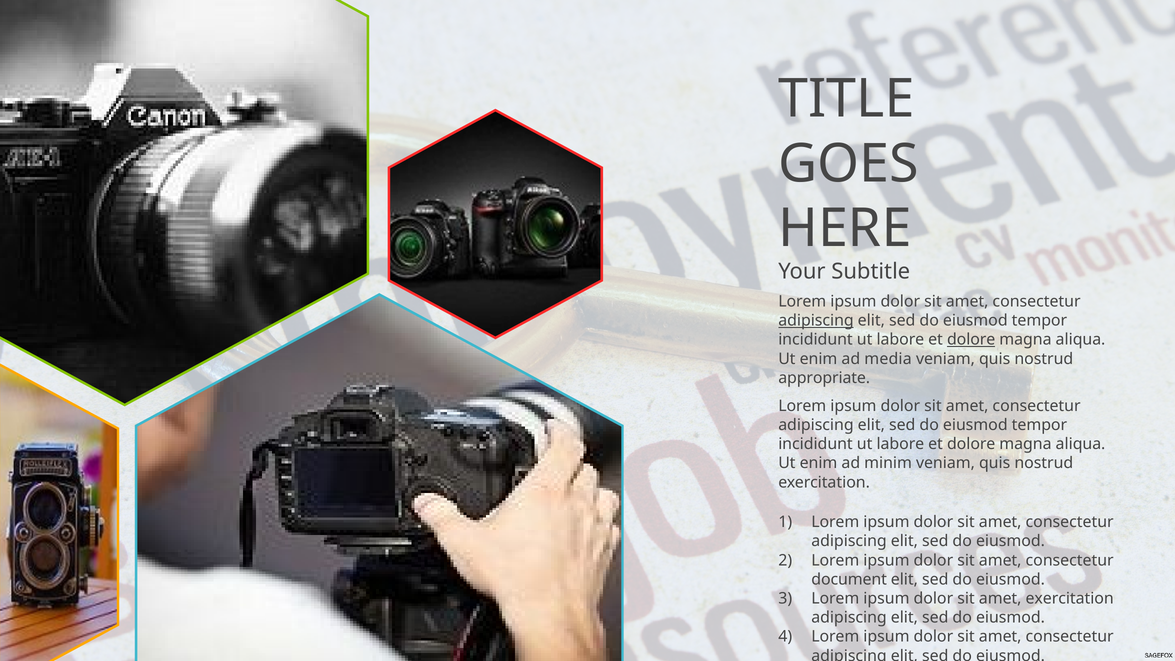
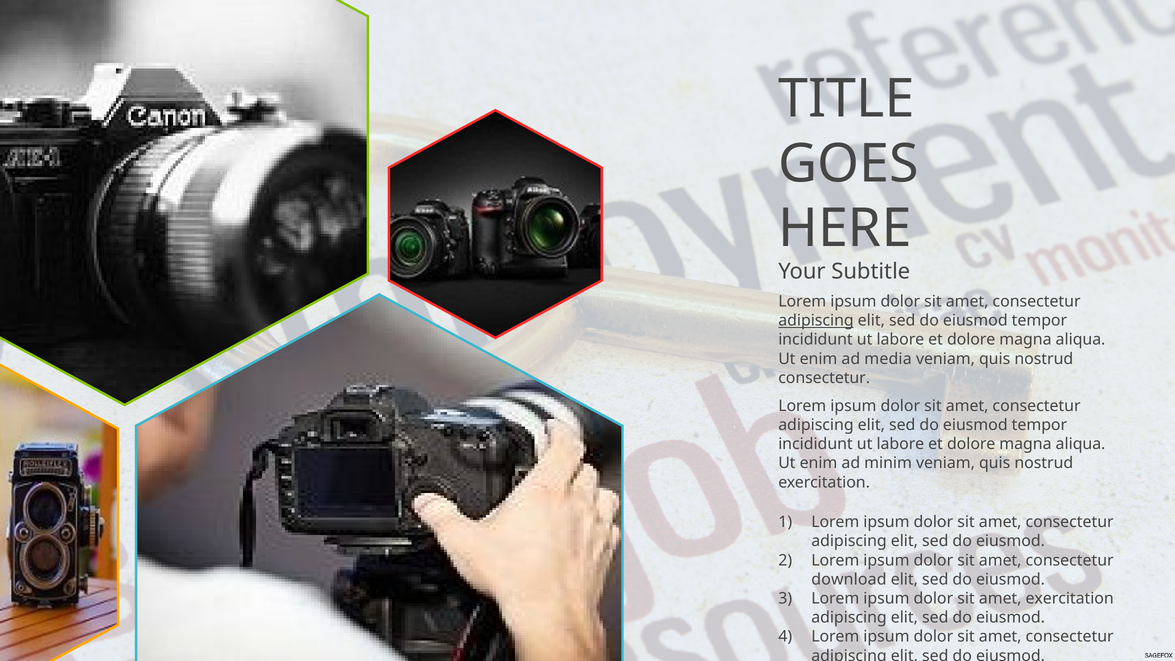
dolore underline: present -> none (971, 340)
appropriate: appropriate -> consectetur (824, 378)
document: document -> download (849, 579)
